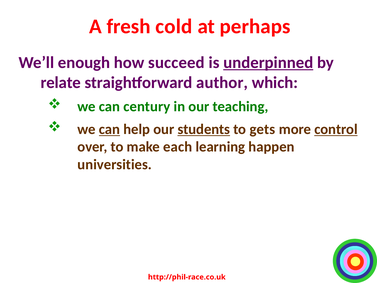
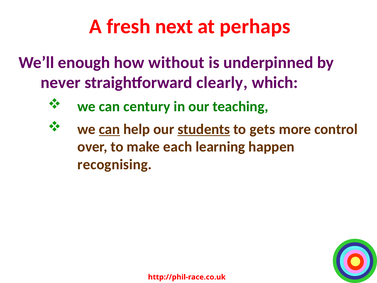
cold: cold -> next (174, 27)
succeed: succeed -> without (176, 62)
underpinned underline: present -> none (268, 62)
relate: relate -> never (61, 83)
author: author -> clearly (222, 83)
control underline: present -> none (336, 129)
universities: universities -> recognising (115, 164)
